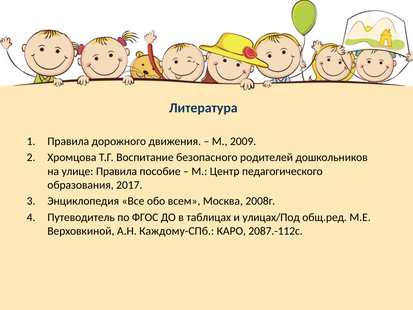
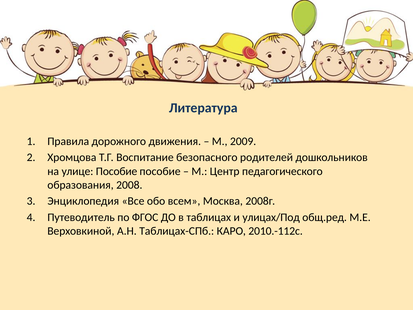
улице Правила: Правила -> Пособие (117, 171)
2017: 2017 -> 2008 (129, 185)
Каждому-СПб: Каждому-СПб -> Таблицах-СПб (177, 231)
2087.-112с: 2087.-112с -> 2010.-112с (276, 231)
